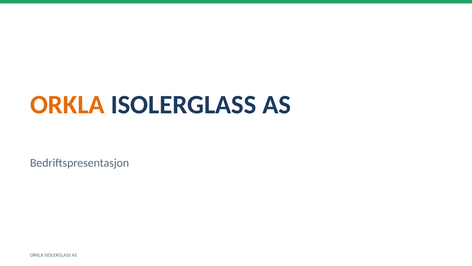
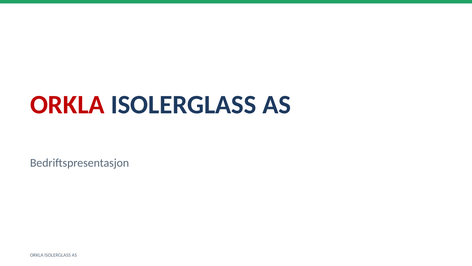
ORKLA colour: orange -> red (67, 105)
